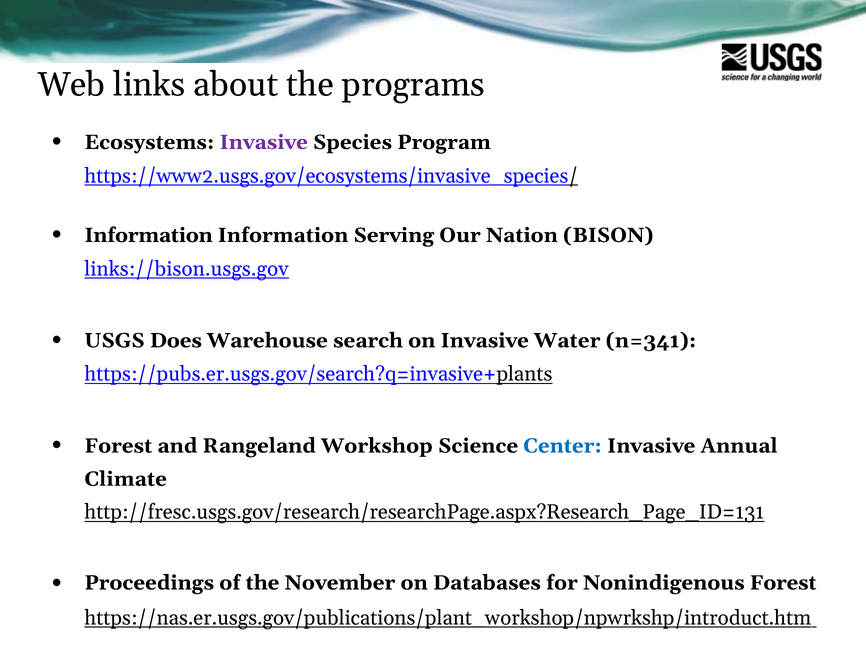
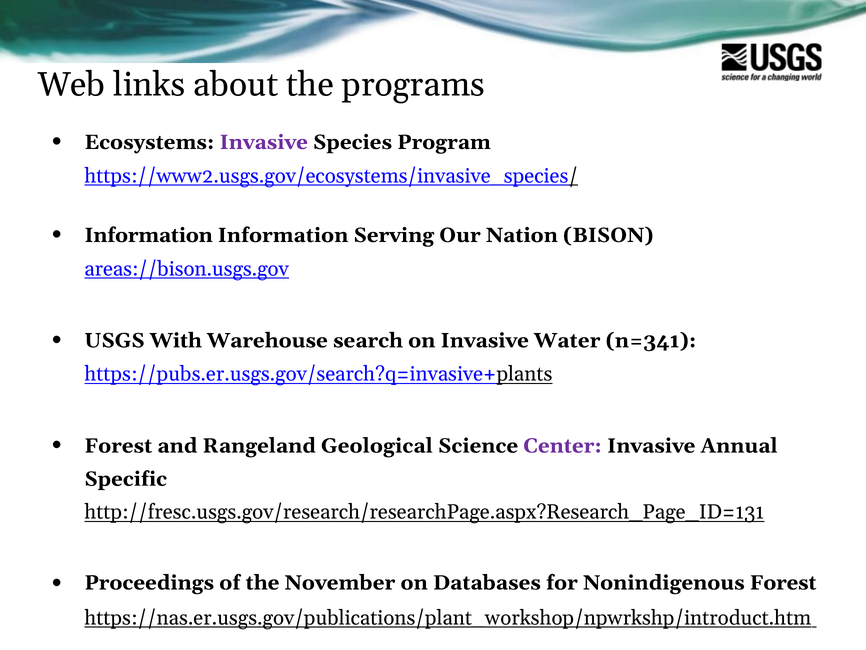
links://bison.usgs.gov: links://bison.usgs.gov -> areas://bison.usgs.gov (187, 269)
Does: Does -> With (176, 340)
Workshop: Workshop -> Geological (377, 445)
Center colour: blue -> purple (563, 445)
Climate: Climate -> Specific (126, 479)
